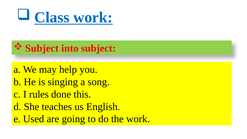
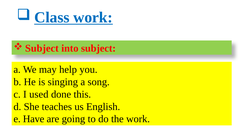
rules: rules -> used (39, 94)
Used: Used -> Have (34, 119)
